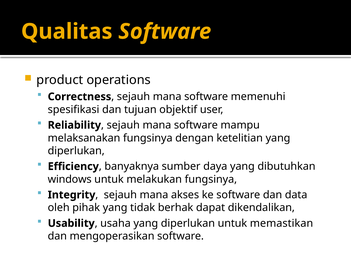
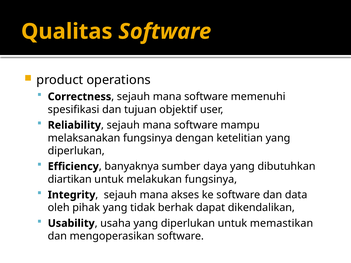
windows: windows -> diartikan (70, 179)
